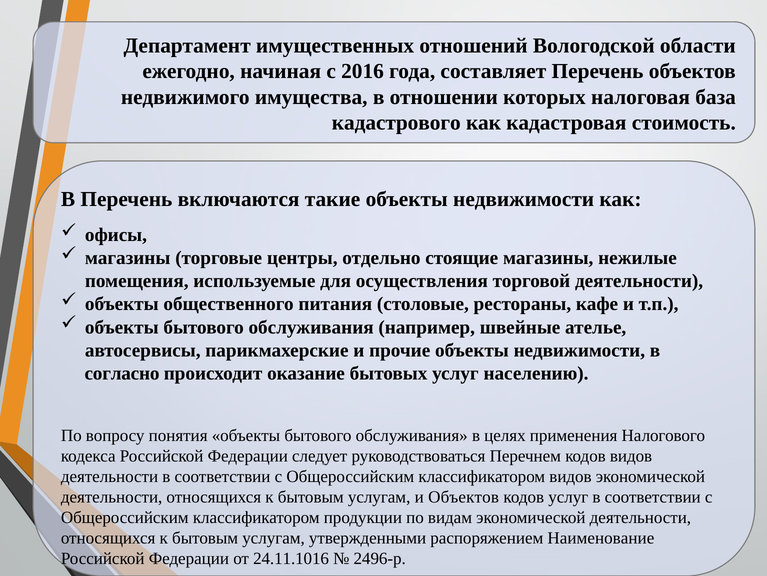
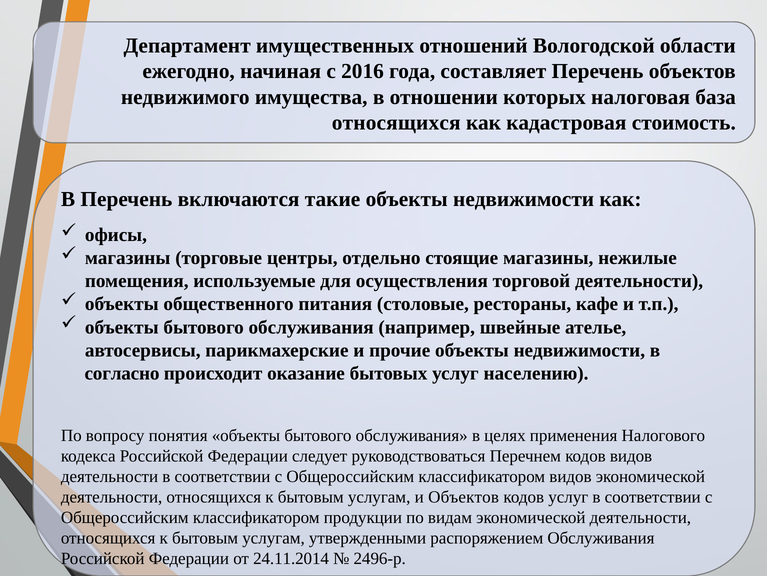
кадастрового: кадастрового -> относящихся (396, 122)
распоряжением Наименование: Наименование -> Обслуживания (601, 537)
24.11.1016: 24.11.1016 -> 24.11.2014 (291, 558)
